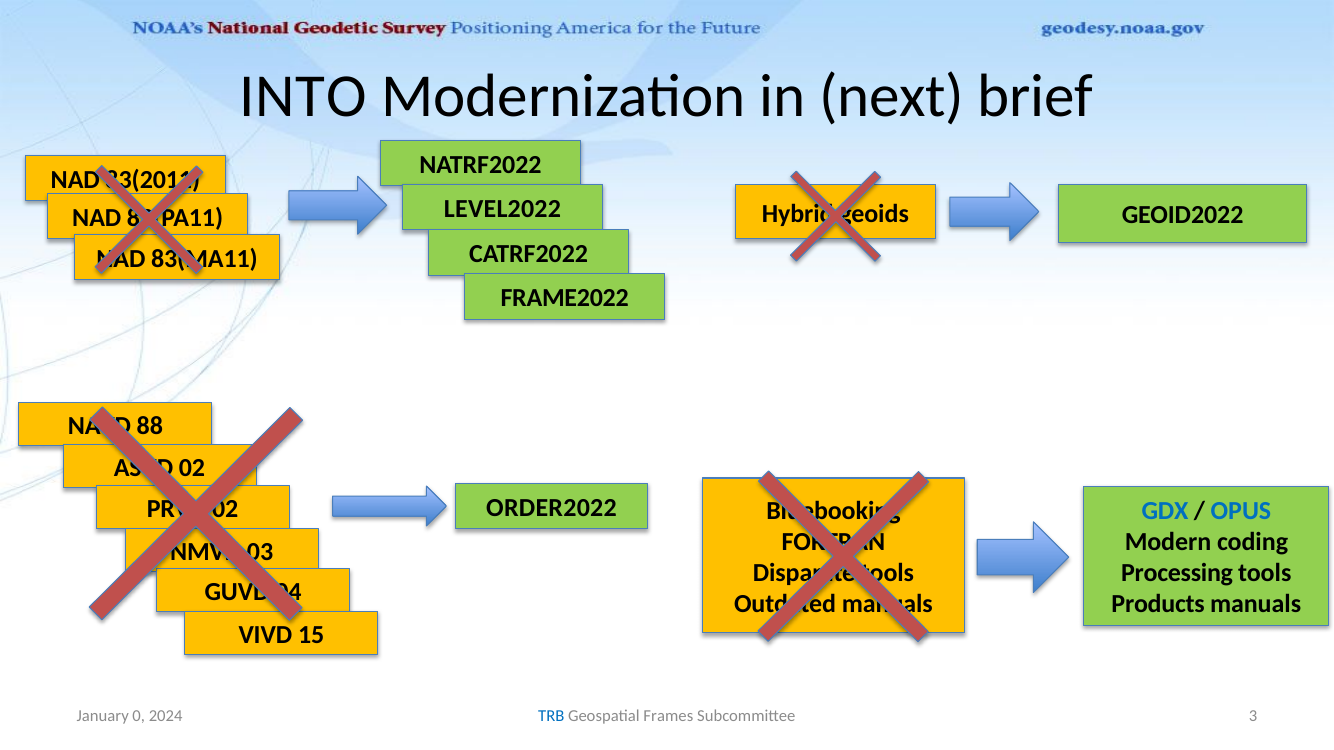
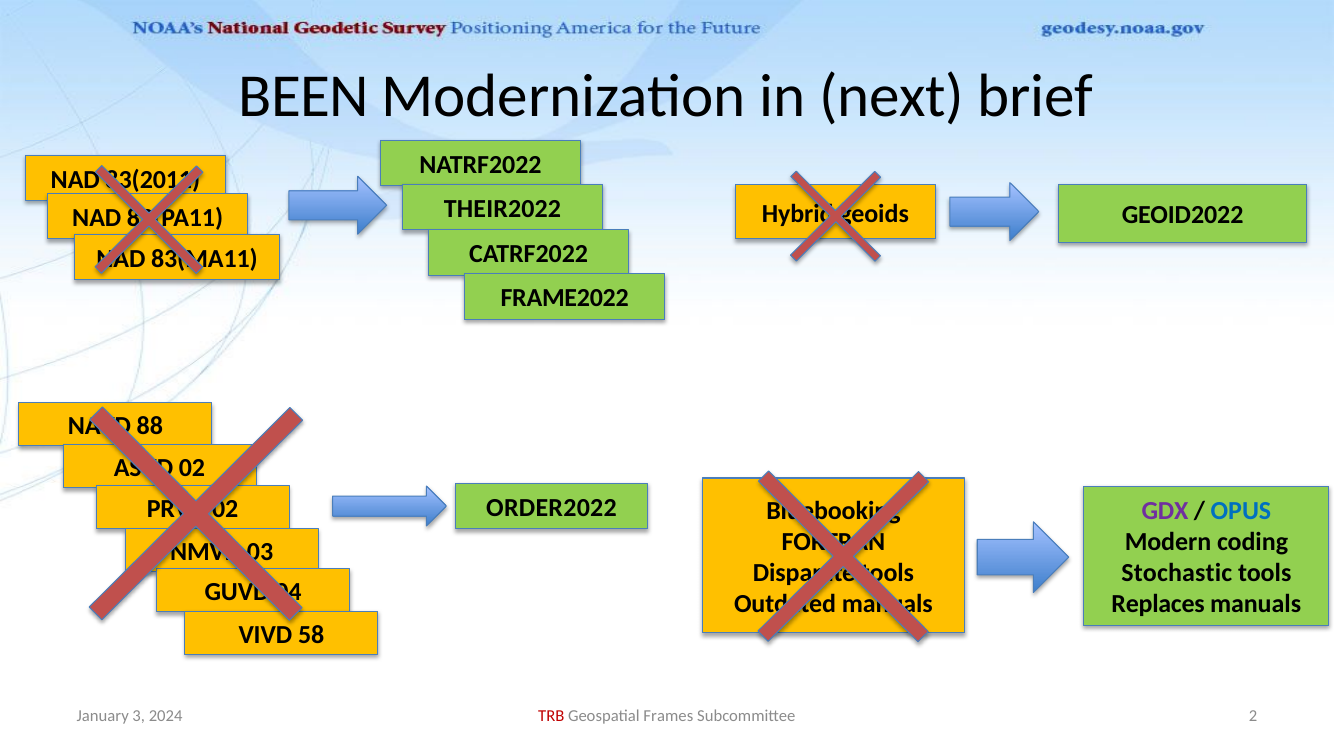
INTO: INTO -> BEEN (304, 97)
LEVEL2022: LEVEL2022 -> THEIR2022 (503, 209)
GDX colour: blue -> purple (1165, 511)
Processing: Processing -> Stochastic (1177, 573)
Products: Products -> Replaces (1158, 605)
15: 15 -> 58 (311, 635)
TRB colour: blue -> red (551, 716)
3: 3 -> 2 (1253, 716)
0: 0 -> 3 (139, 717)
